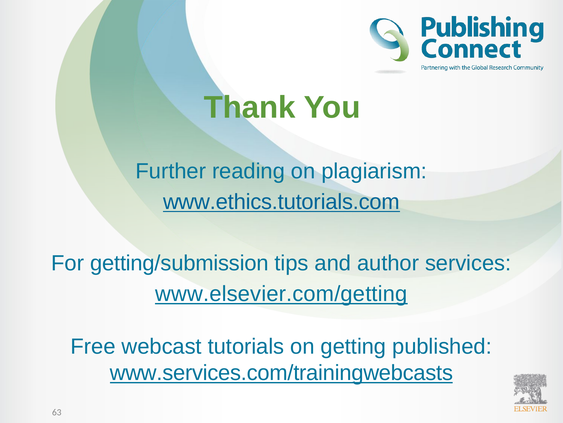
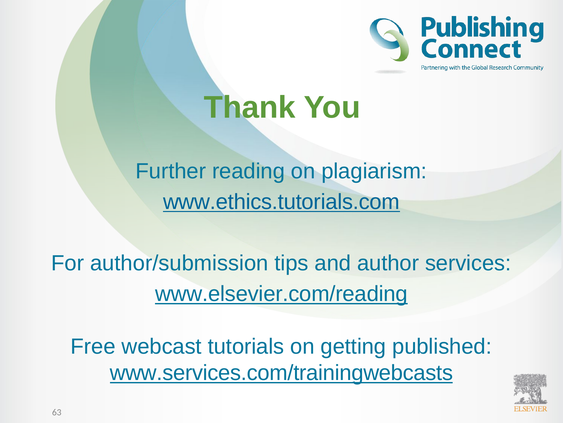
getting/submission: getting/submission -> author/submission (179, 263)
www.elsevier.com/getting: www.elsevier.com/getting -> www.elsevier.com/reading (281, 294)
